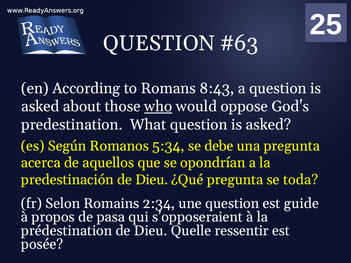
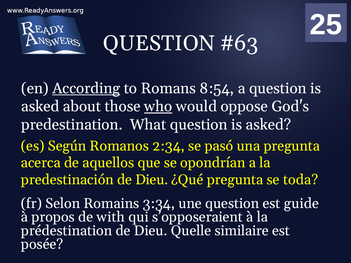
According underline: none -> present (86, 88)
8:43: 8:43 -> 8:54 (217, 88)
5:34: 5:34 -> 2:34 (168, 146)
debe: debe -> pasó (219, 146)
2:34: 2:34 -> 3:34 (159, 204)
pasa: pasa -> with (111, 217)
ressentir: ressentir -> similaire (242, 231)
